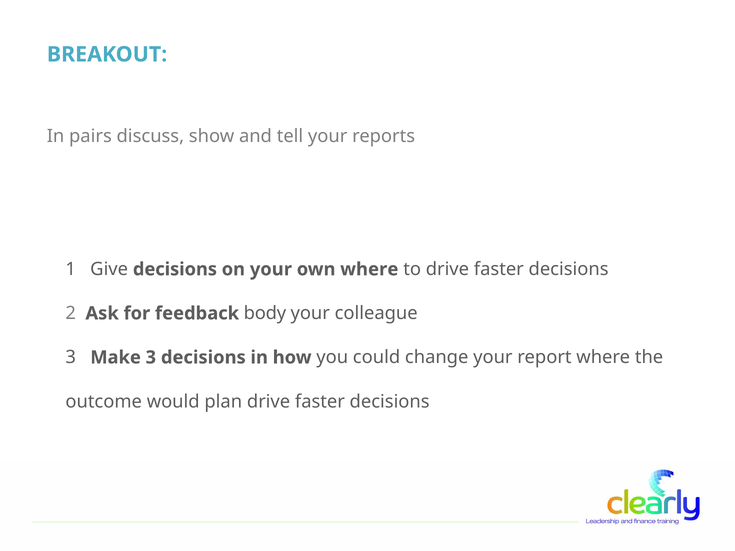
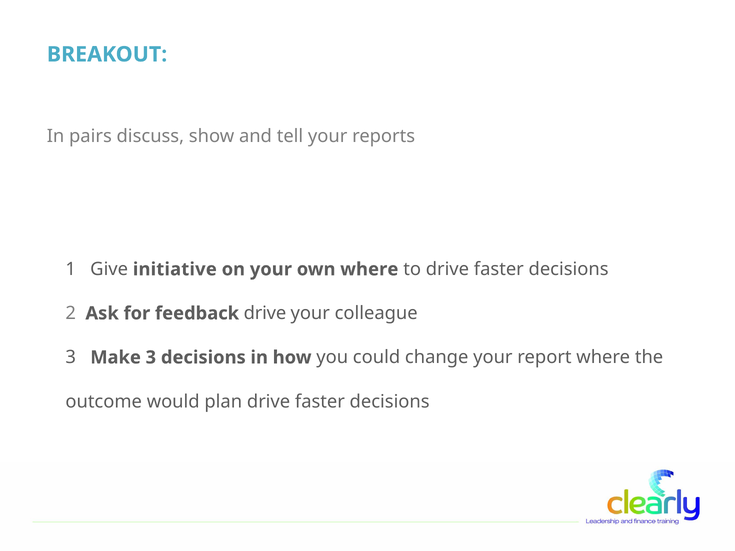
Give decisions: decisions -> initiative (175, 269)
feedback body: body -> drive (265, 313)
